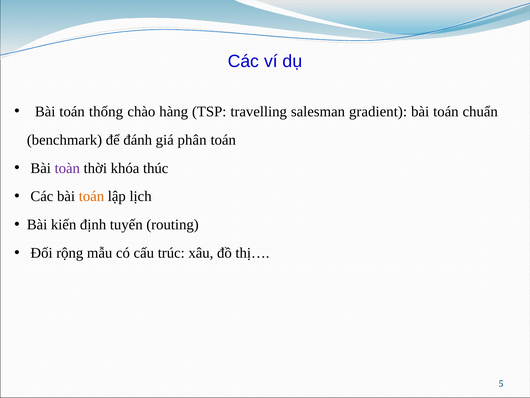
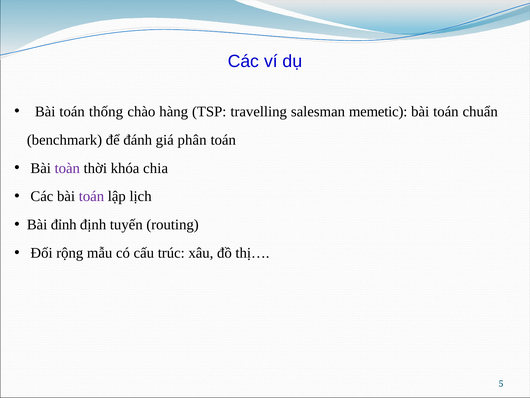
gradient: gradient -> memetic (378, 111)
thúc: thúc -> chia (156, 168)
toán colour: orange -> purple (91, 196)
kiến: kiến -> đỉnh (64, 224)
